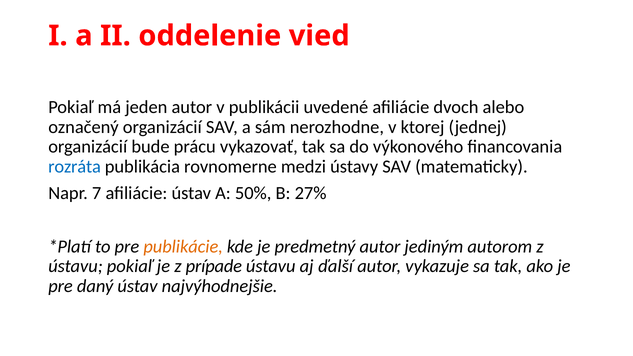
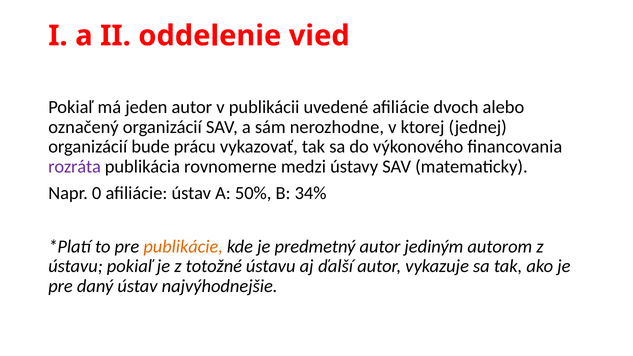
rozráta colour: blue -> purple (75, 167)
7: 7 -> 0 (97, 193)
27%: 27% -> 34% (311, 193)
prípade: prípade -> totožné (214, 266)
